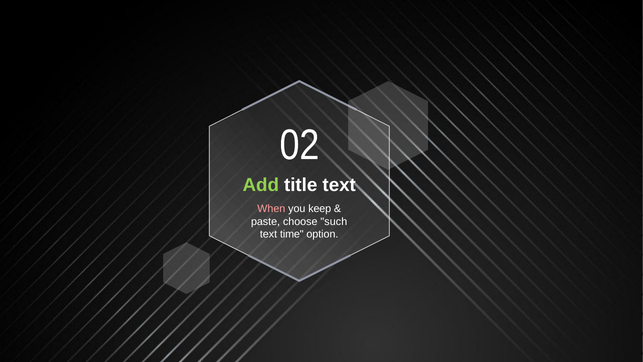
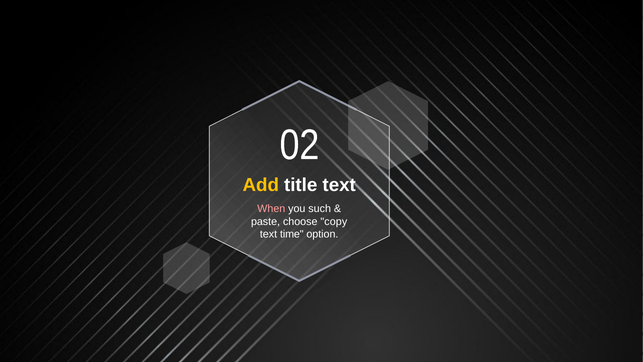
Add colour: light green -> yellow (261, 185)
keep: keep -> such (320, 208)
such: such -> copy (334, 221)
